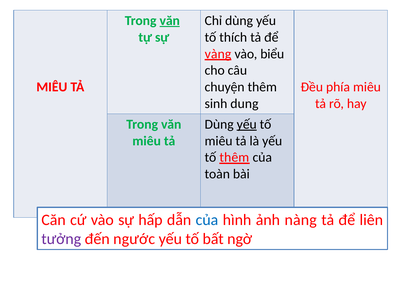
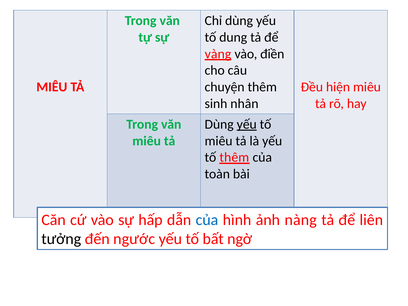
văn underline: present -> none (170, 21)
thích: thích -> dung (233, 37)
biểu: biểu -> điền (272, 54)
phía: phía -> hiện (338, 87)
dung: dung -> nhân (244, 104)
tưởng colour: purple -> black (61, 239)
